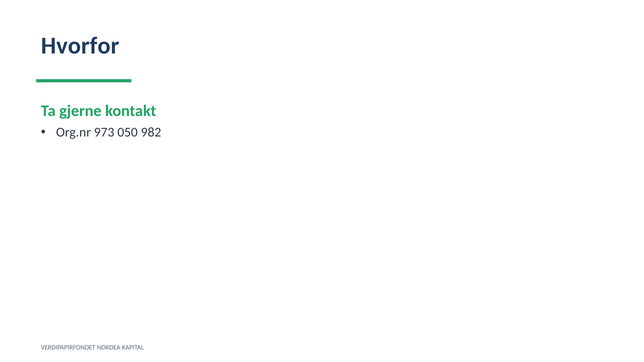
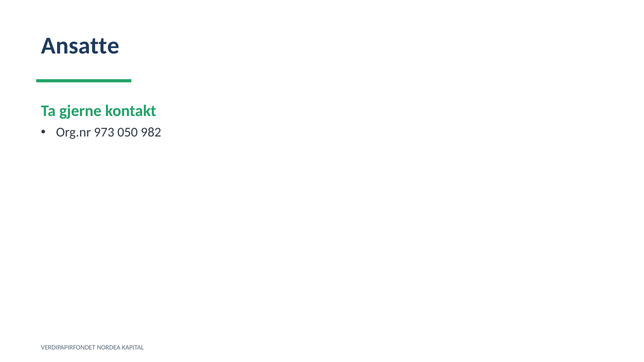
Hvorfor: Hvorfor -> Ansatte (80, 46)
